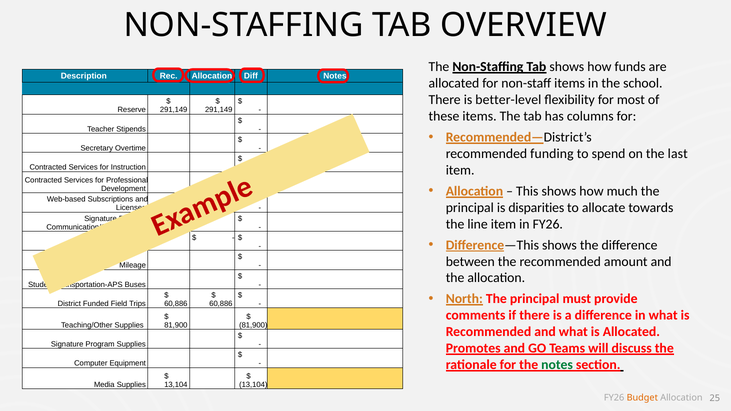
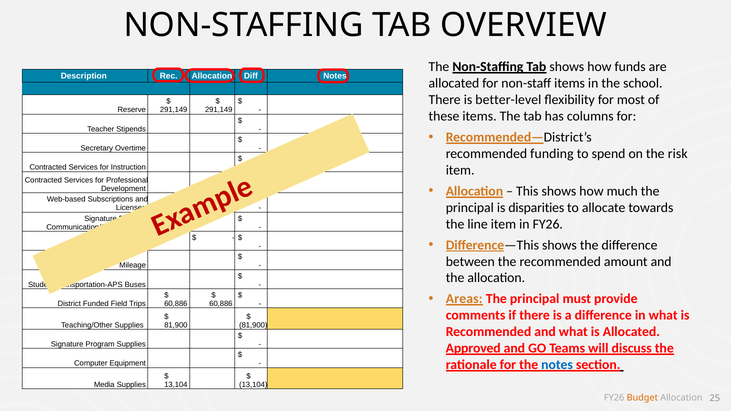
last: last -> risk (678, 154)
North: North -> Areas (464, 299)
Promotes: Promotes -> Approved (473, 348)
notes colour: green -> blue (557, 365)
